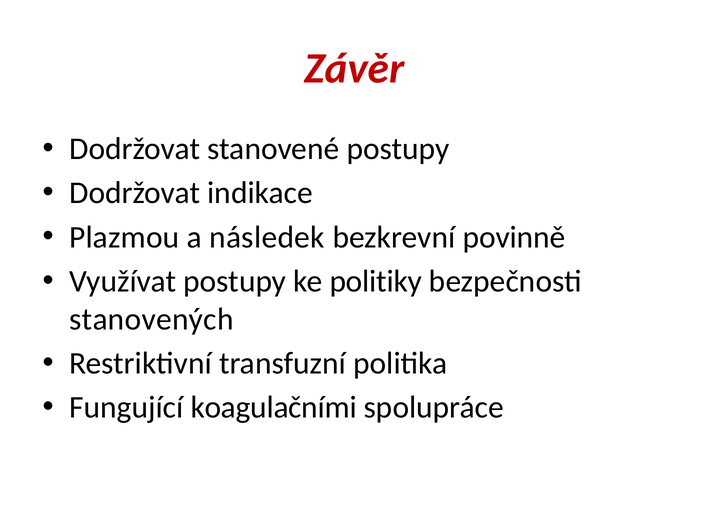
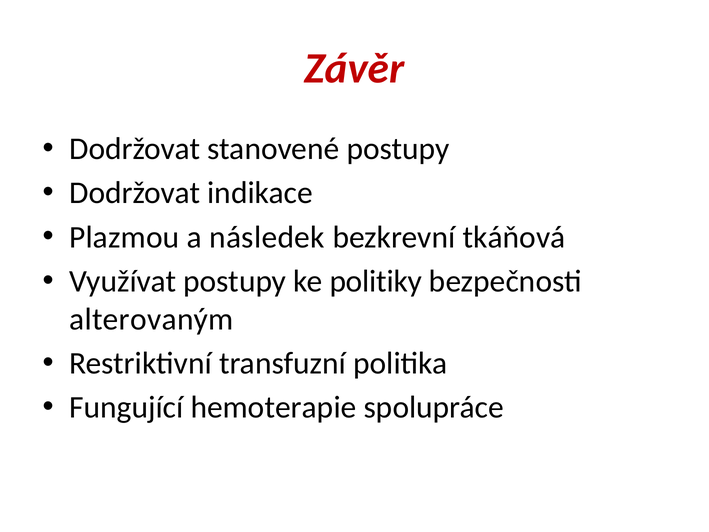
povinně: povinně -> tkáňová (514, 237)
stanovených: stanovených -> alterovaným (151, 319)
koagulačními: koagulačními -> hemoterapie (274, 407)
